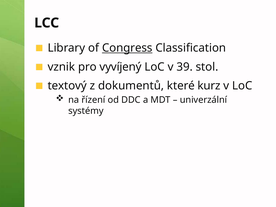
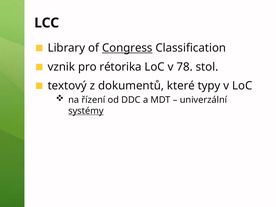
vyvíjený: vyvíjený -> rétorika (121, 67)
39: 39 -> 78 (185, 67)
kurz: kurz -> typy (209, 86)
systémy underline: none -> present (86, 111)
